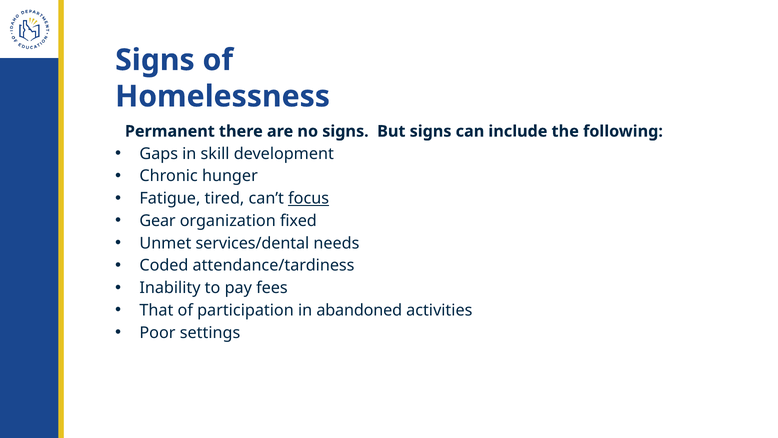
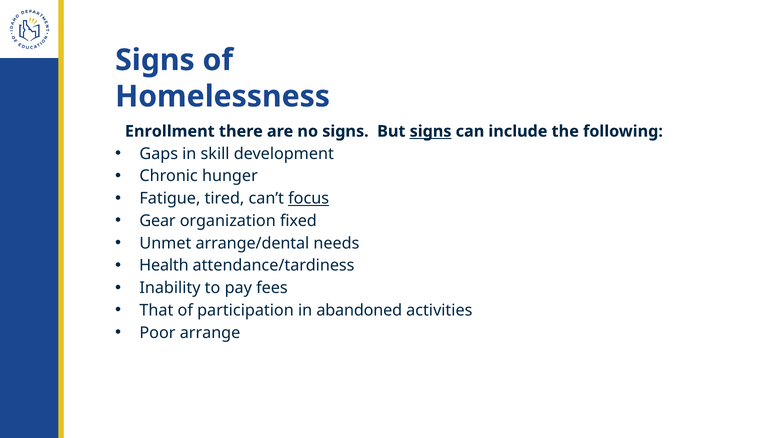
Permanent: Permanent -> Enrollment (170, 131)
signs underline: none -> present (431, 131)
services/dental: services/dental -> arrange/dental (252, 243)
Coded: Coded -> Health (164, 265)
settings: settings -> arrange (210, 332)
